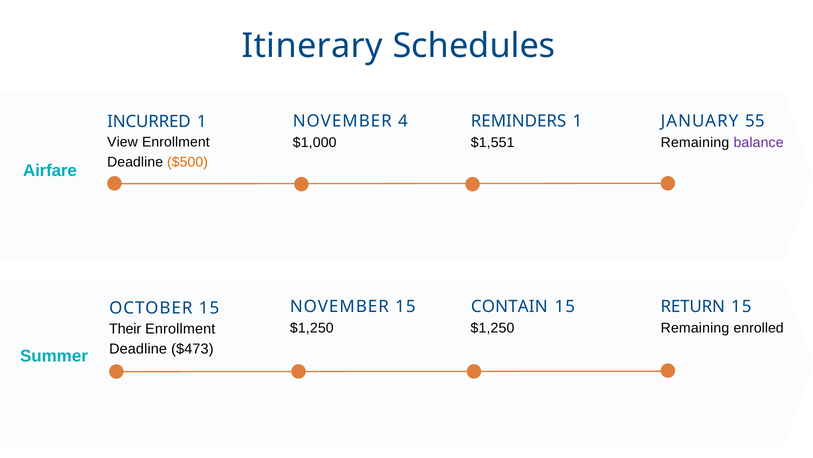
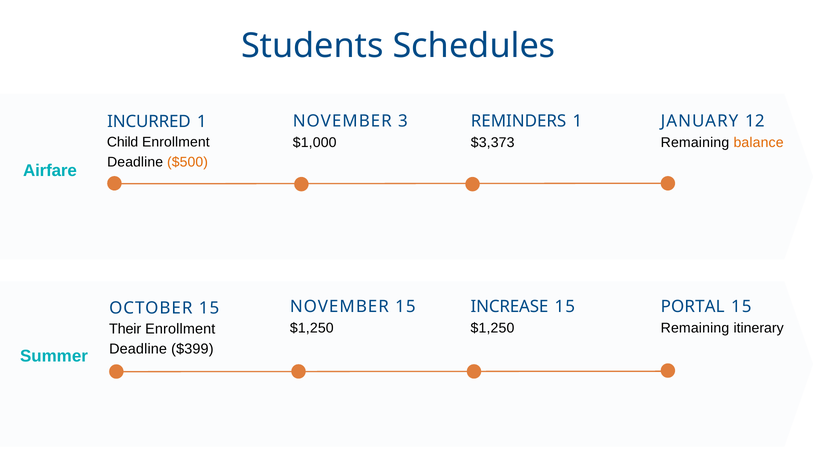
Itinerary: Itinerary -> Students (312, 46)
4: 4 -> 3 (403, 121)
55: 55 -> 12 (755, 121)
View: View -> Child (123, 142)
$1,551: $1,551 -> $3,373 (493, 142)
balance colour: purple -> orange (759, 142)
CONTAIN: CONTAIN -> INCREASE (509, 306)
RETURN: RETURN -> PORTAL (693, 306)
enrolled: enrolled -> itinerary (759, 328)
$473: $473 -> $399 (192, 348)
